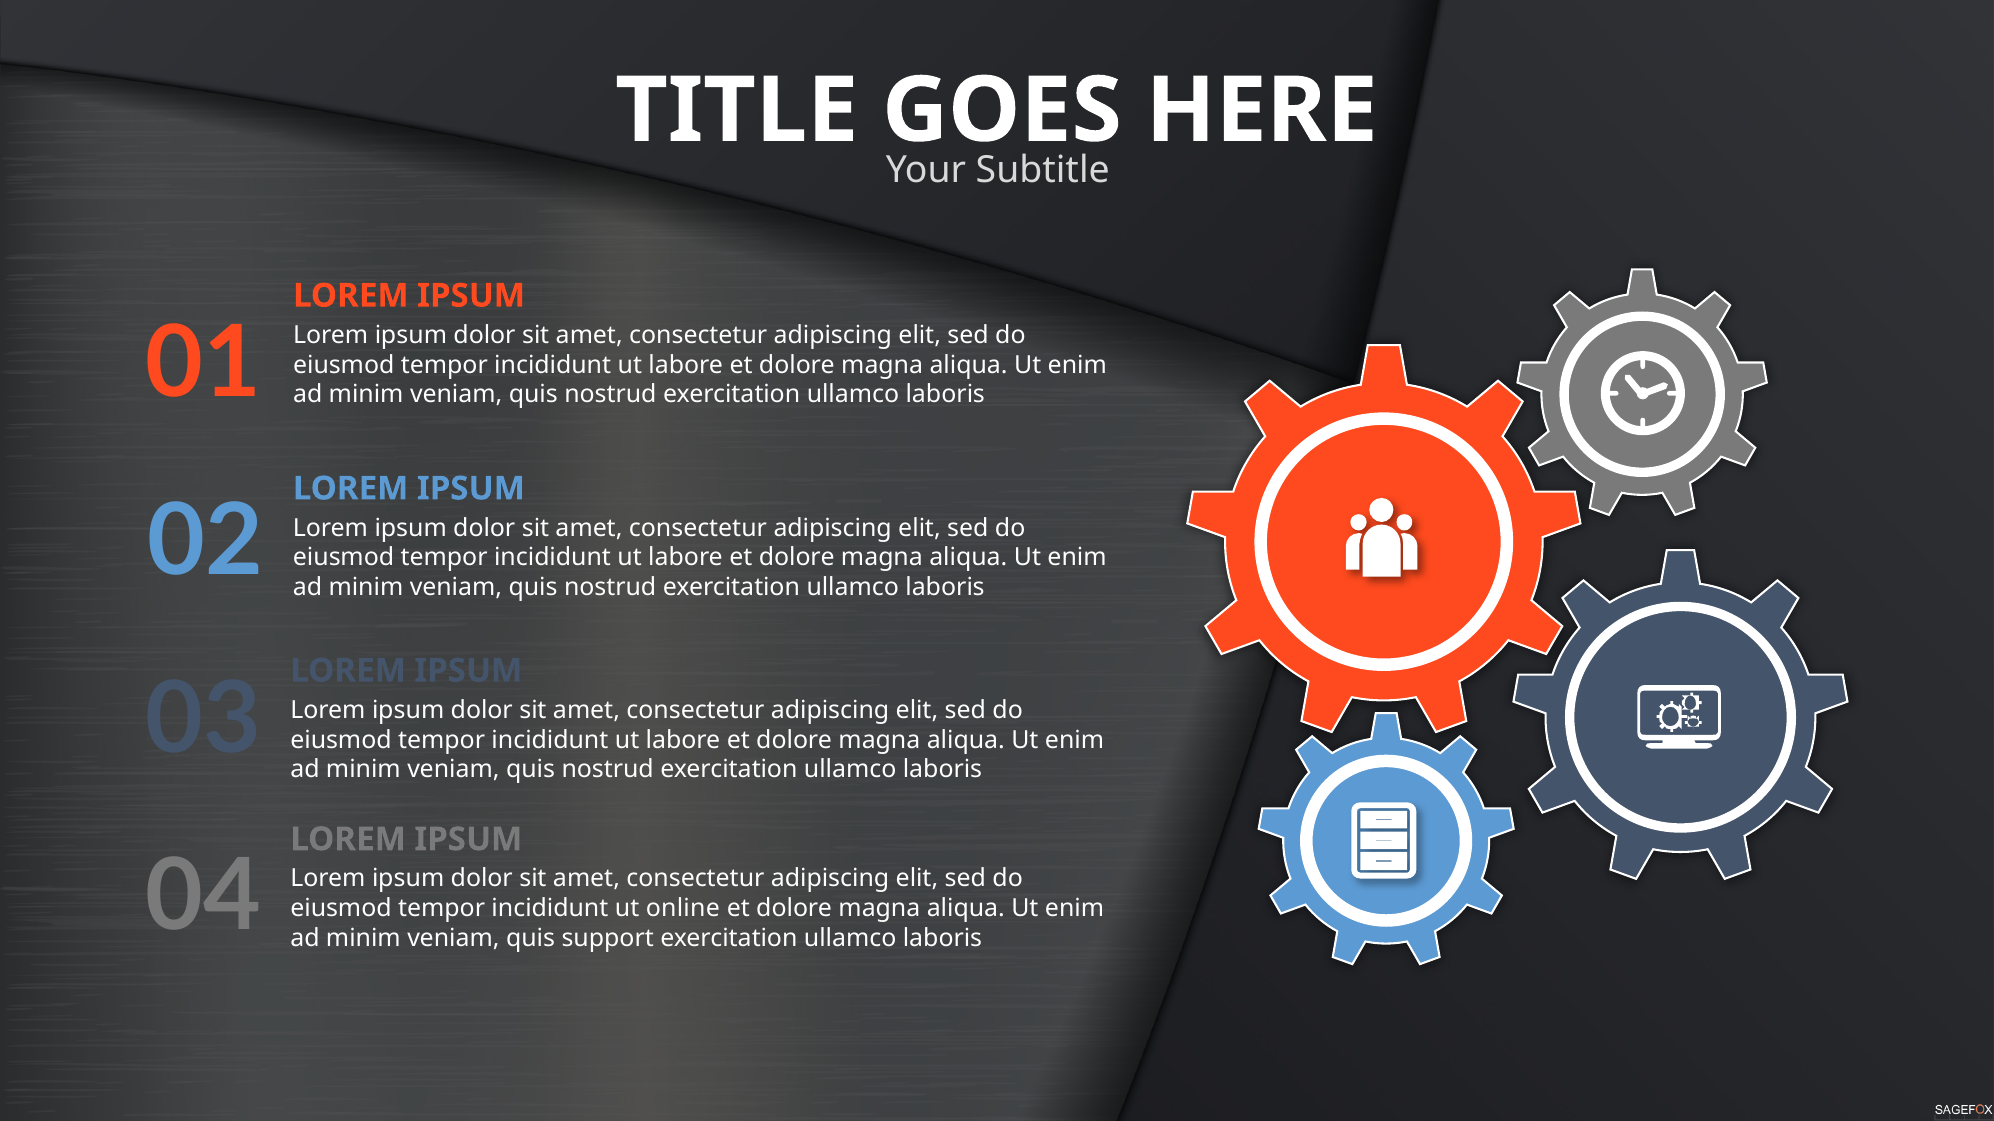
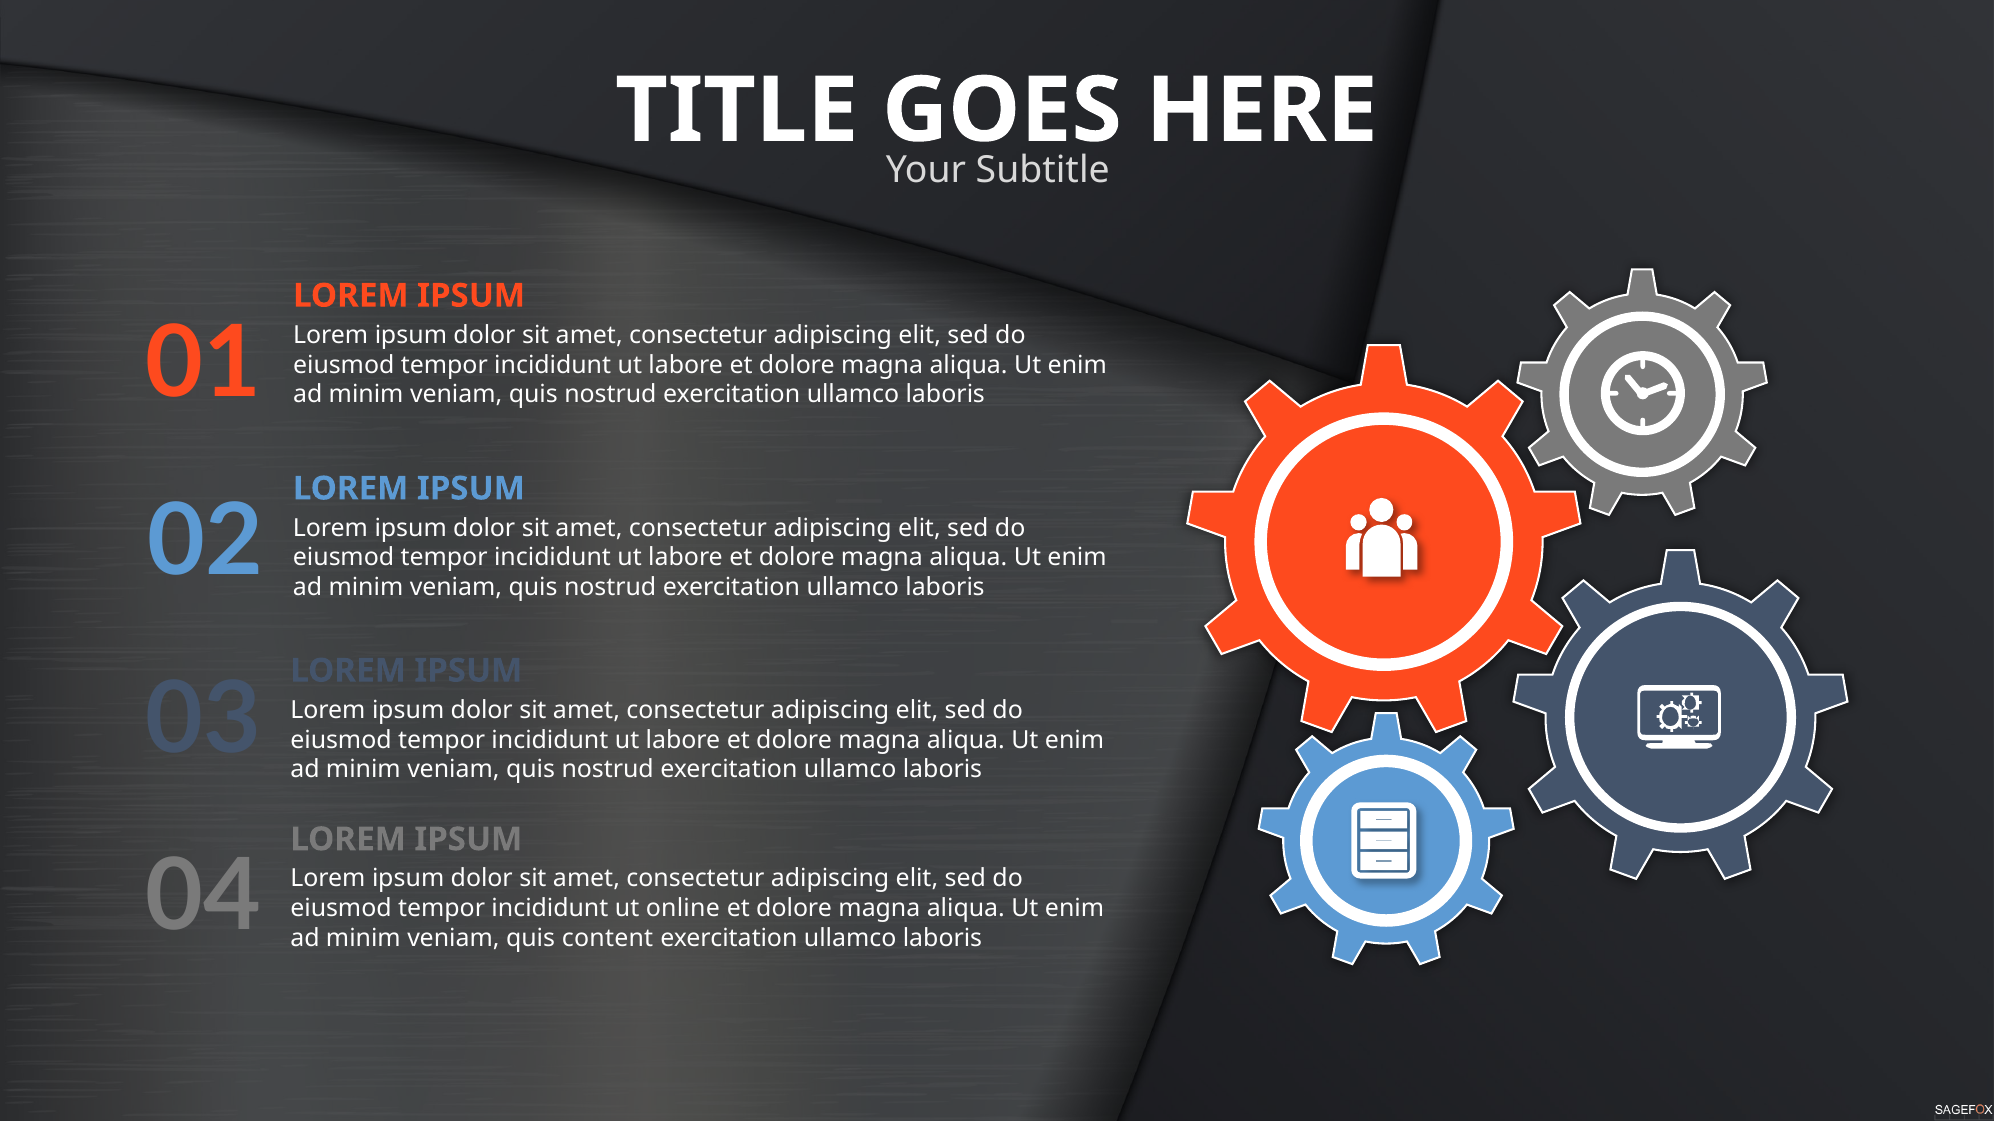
support: support -> content (608, 939)
